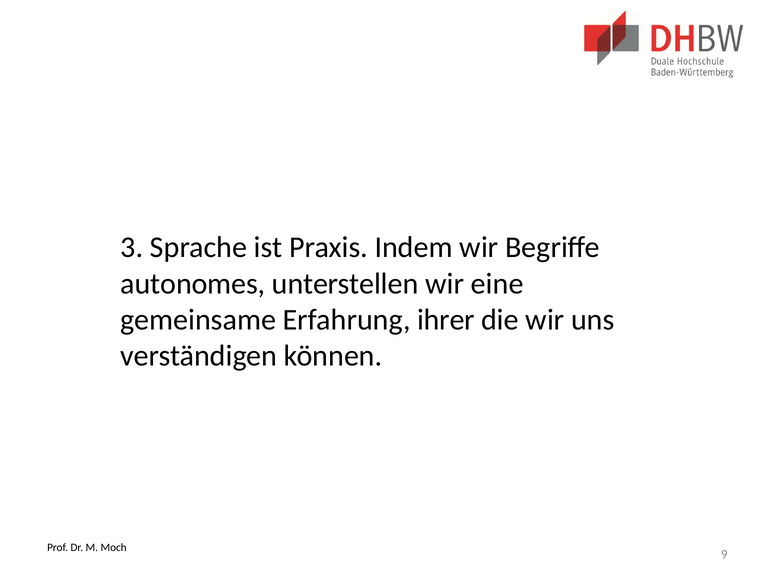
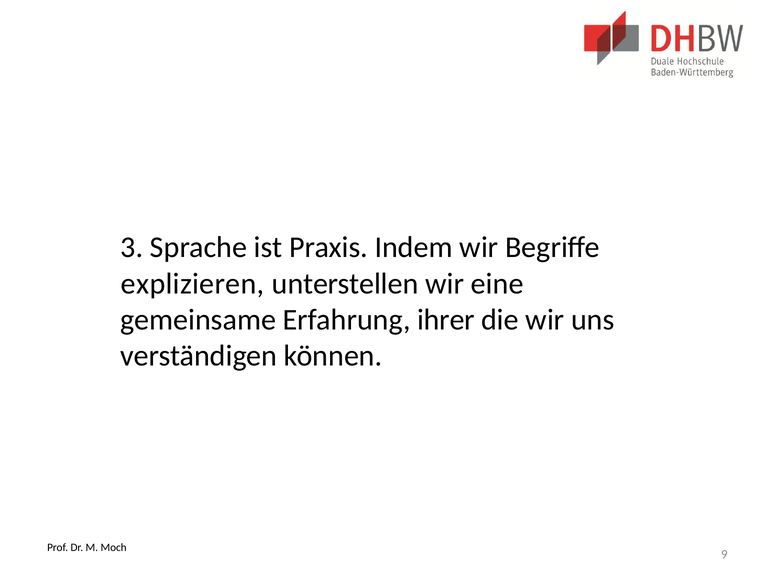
autonomes: autonomes -> explizieren (193, 283)
